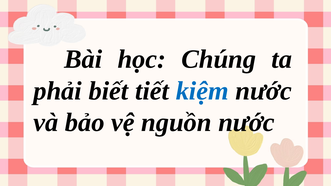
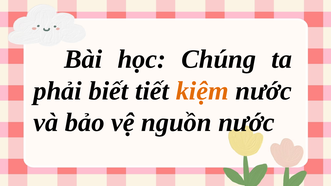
kiệm colour: blue -> orange (202, 91)
